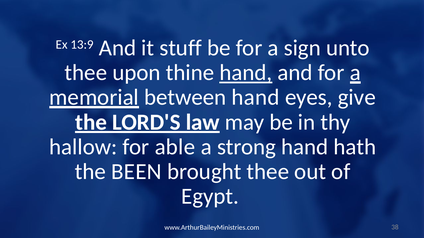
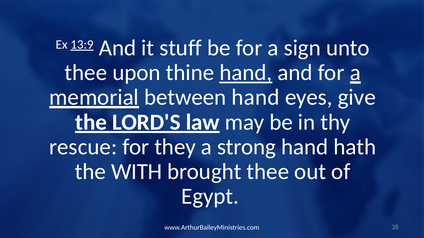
13:9 underline: none -> present (82, 45)
hallow: hallow -> rescue (83, 147)
able: able -> they (175, 147)
BEEN: BEEN -> WITH (137, 172)
